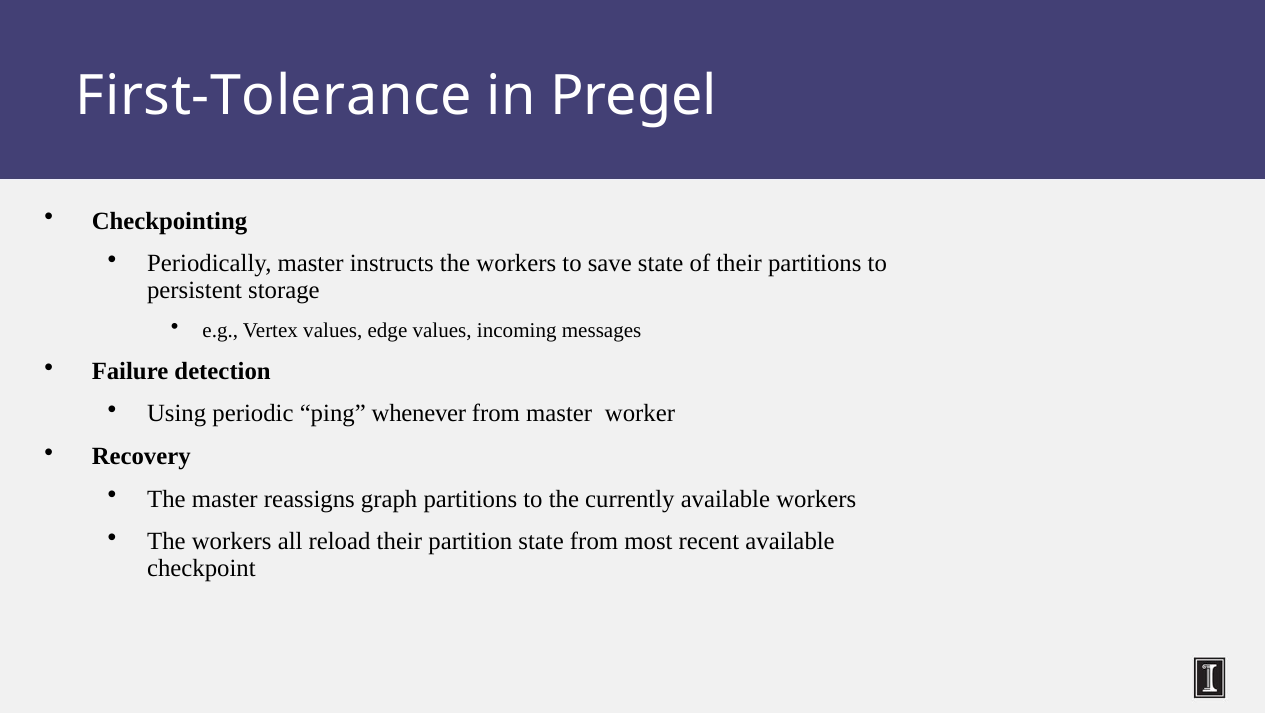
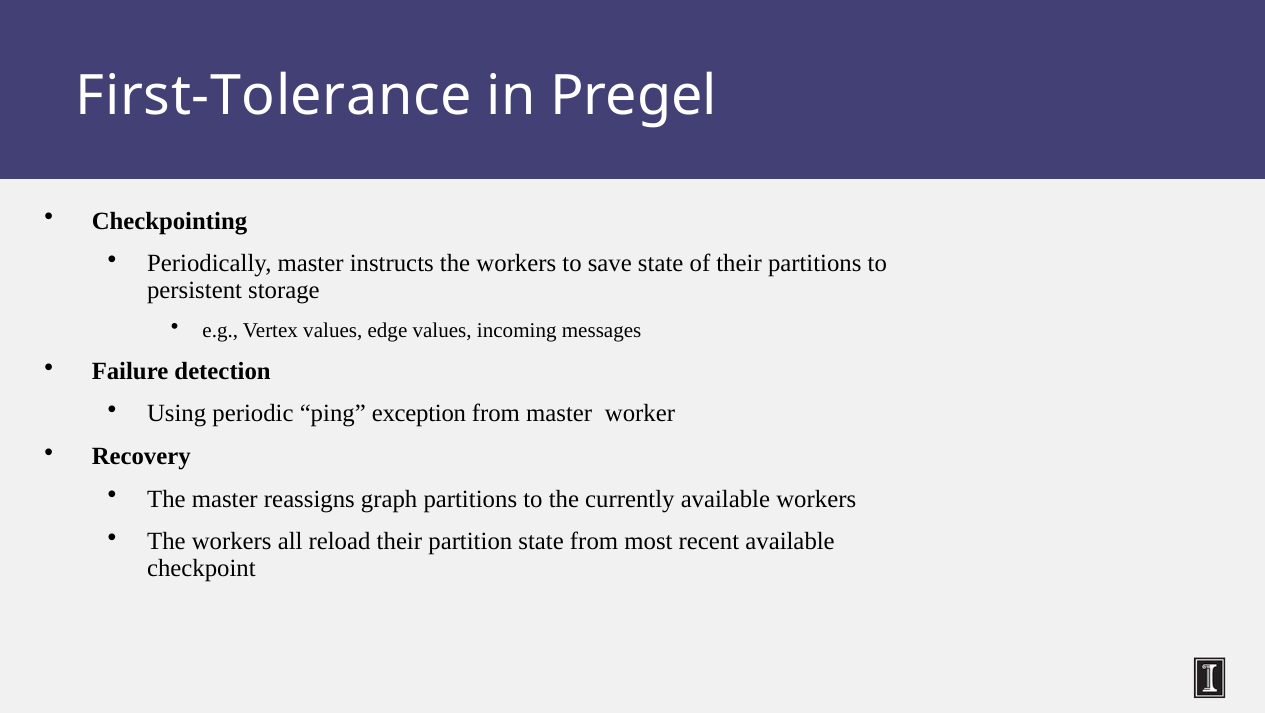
whenever: whenever -> exception (419, 414)
